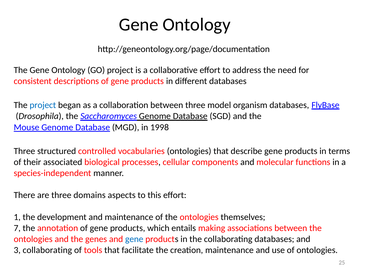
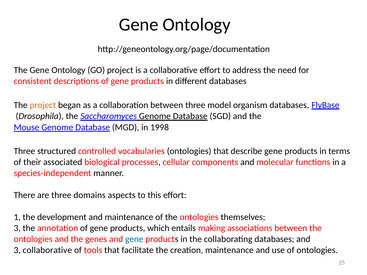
project colour: blue -> orange (43, 105)
7: 7 -> 3 (17, 228)
3 collaborating: collaborating -> collaborative (47, 250)
